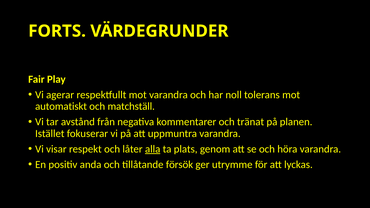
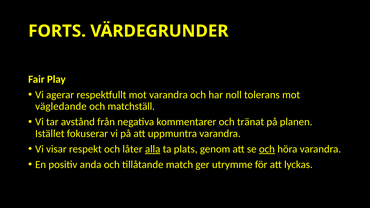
automatiskt: automatiskt -> vägledande (61, 106)
och underline: none -> present (267, 149)
försök: försök -> match (180, 165)
